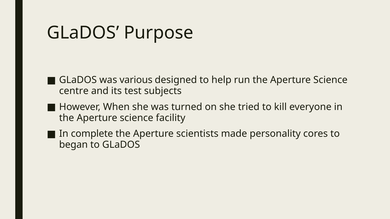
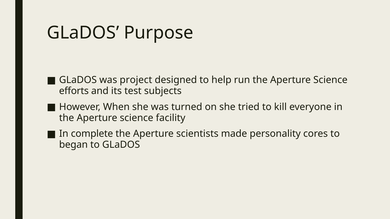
various: various -> project (136, 80)
centre: centre -> efforts (74, 91)
